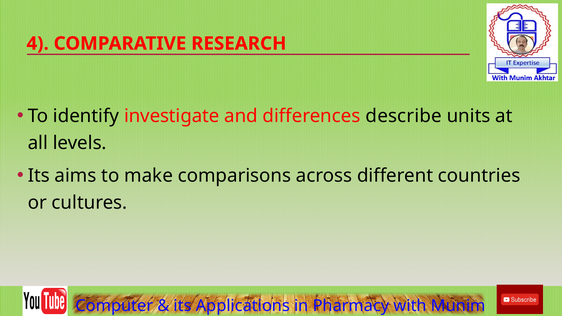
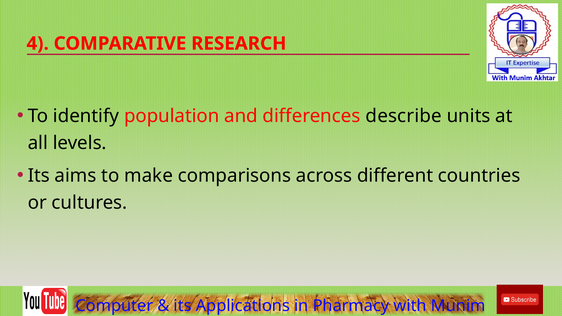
investigate: investigate -> population (172, 116)
